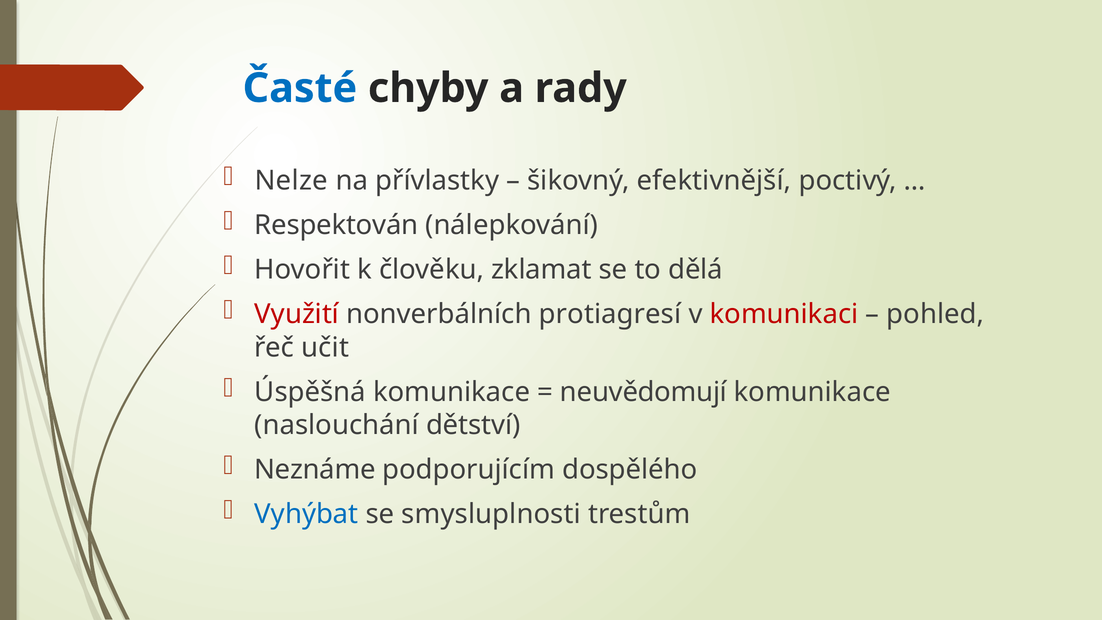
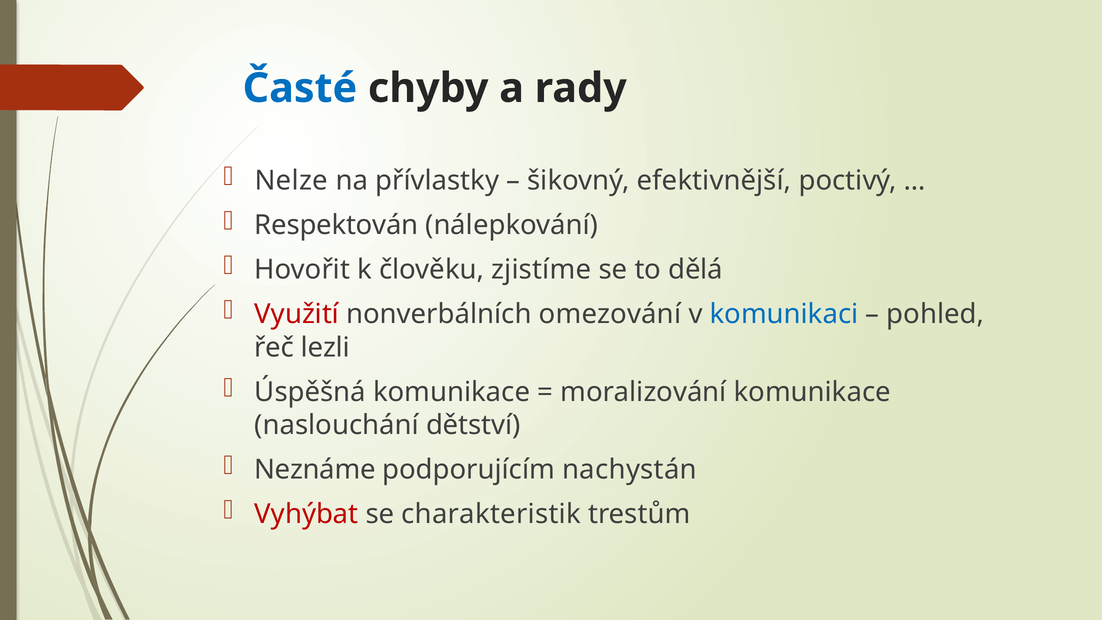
zklamat: zklamat -> zjistíme (541, 270)
protiagresí: protiagresí -> omezování (610, 314)
komunikaci colour: red -> blue (784, 314)
učit: učit -> lezli (325, 347)
neuvědomují: neuvědomují -> moralizování (643, 392)
dospělého: dospělého -> nachystán (630, 469)
Vyhýbat colour: blue -> red (306, 514)
smysluplnosti: smysluplnosti -> charakteristik (491, 514)
